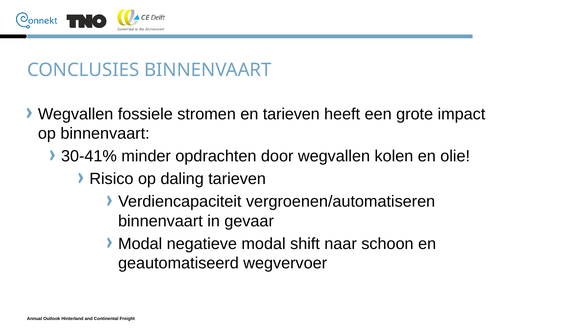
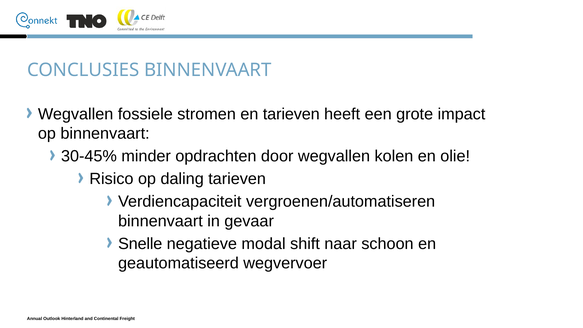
30-41%: 30-41% -> 30-45% (89, 156)
Modal: Modal -> Snelle (140, 244)
